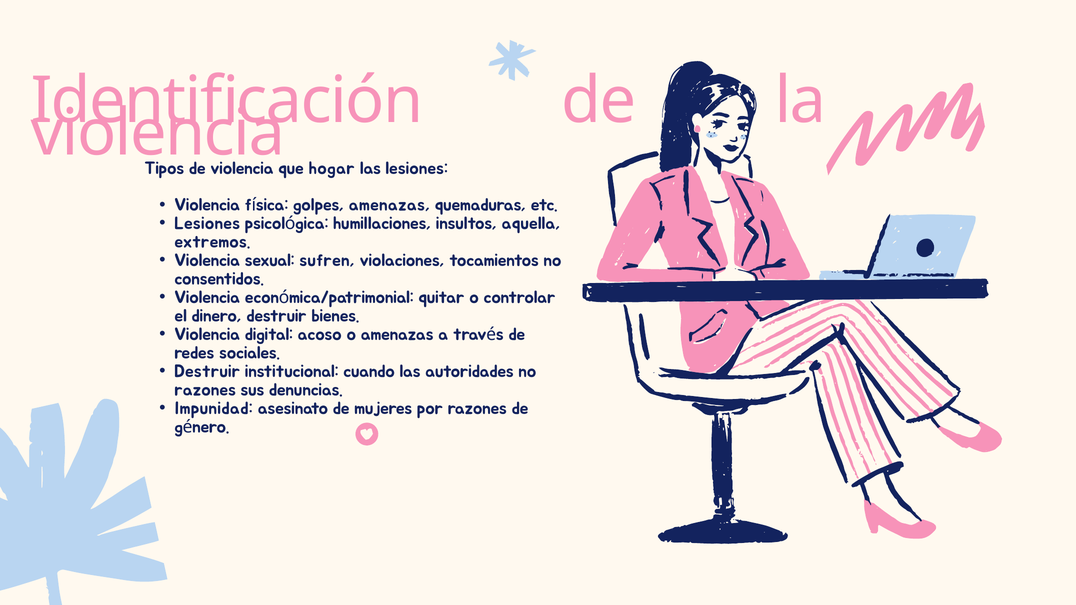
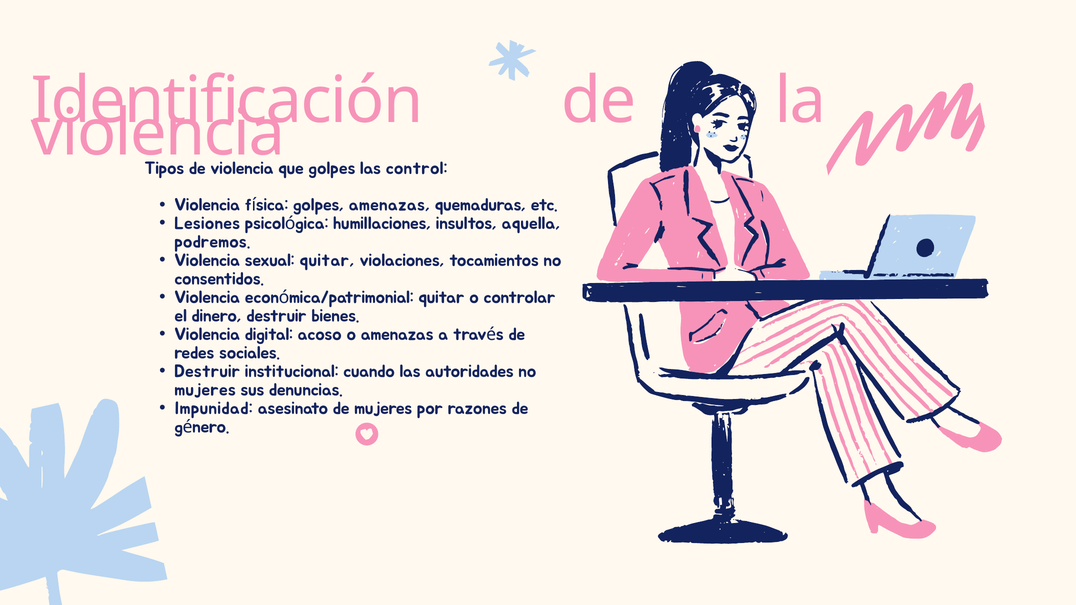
que hogar: hogar -> golpes (332, 168)
las lesiones: lesiones -> control (417, 168)
extremos: extremos -> podremos (212, 242)
sexual sufren: sufren -> quitar (327, 261)
razones: razones -> mujeres (205, 390)
